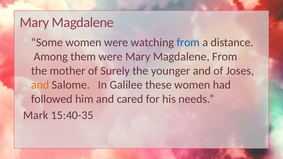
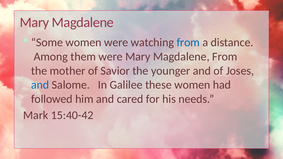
Surely: Surely -> Savior (115, 71)
and colour: orange -> blue (40, 85)
15:40-35: 15:40-35 -> 15:40-42 (72, 115)
